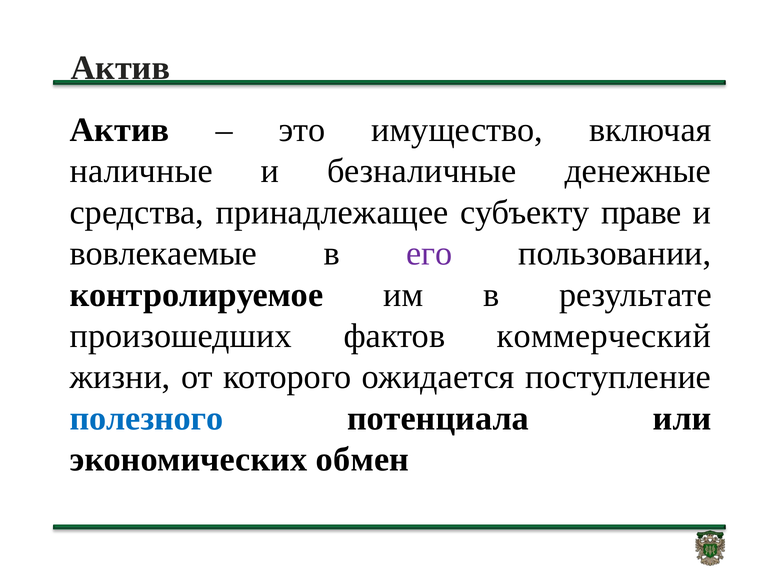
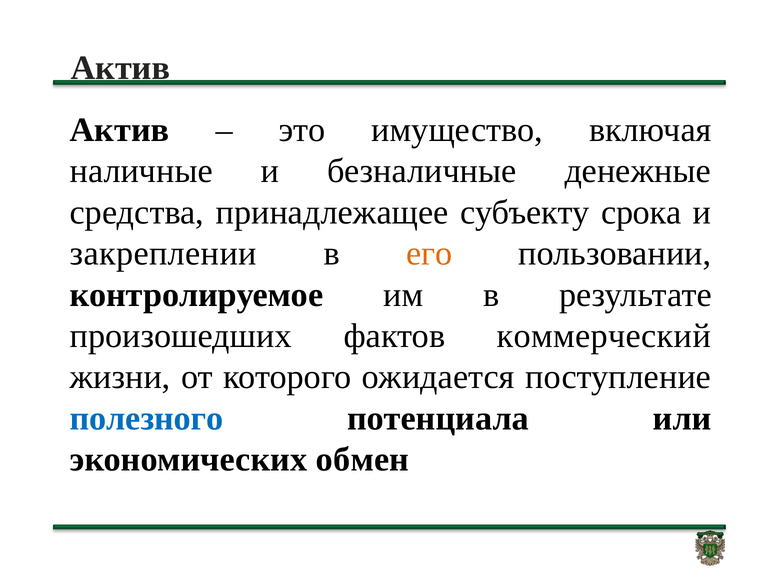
праве: праве -> срока (641, 212)
вовлекаемые: вовлекаемые -> закреплении (163, 253)
его colour: purple -> orange (429, 253)
